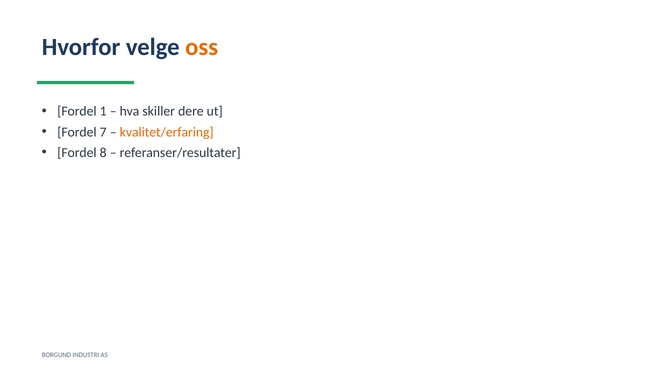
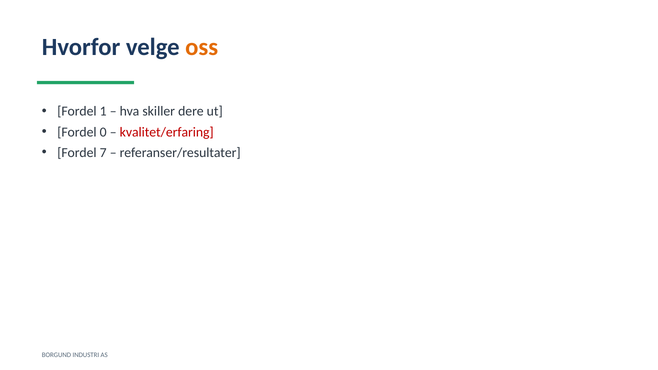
7: 7 -> 0 (103, 132)
kvalitet/erfaring colour: orange -> red (167, 132)
8: 8 -> 7 (103, 153)
